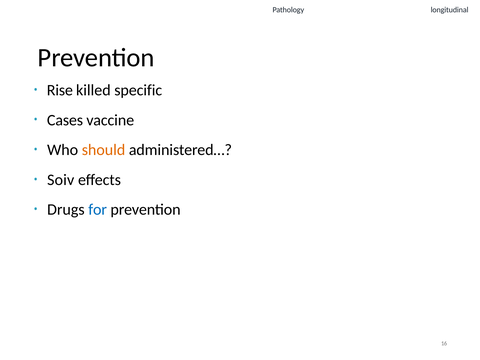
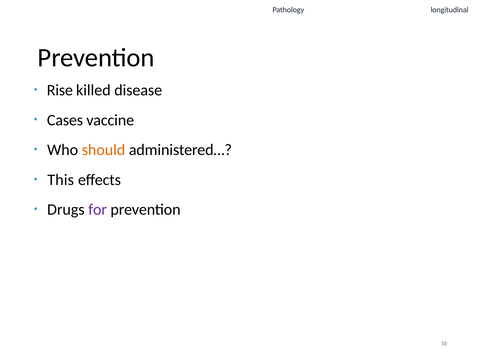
specific: specific -> disease (138, 90)
Soiv: Soiv -> This (61, 180)
for colour: blue -> purple (98, 210)
